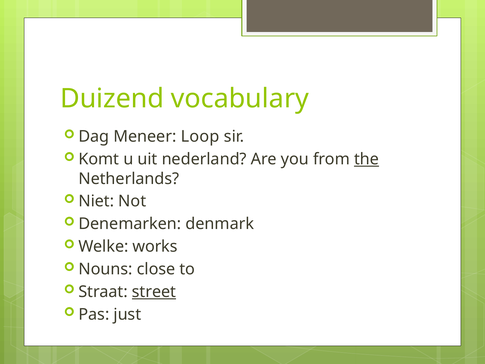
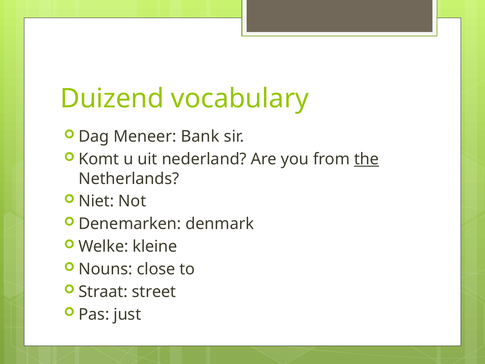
Loop: Loop -> Bank (200, 137)
works: works -> kleine (155, 246)
street underline: present -> none (154, 292)
